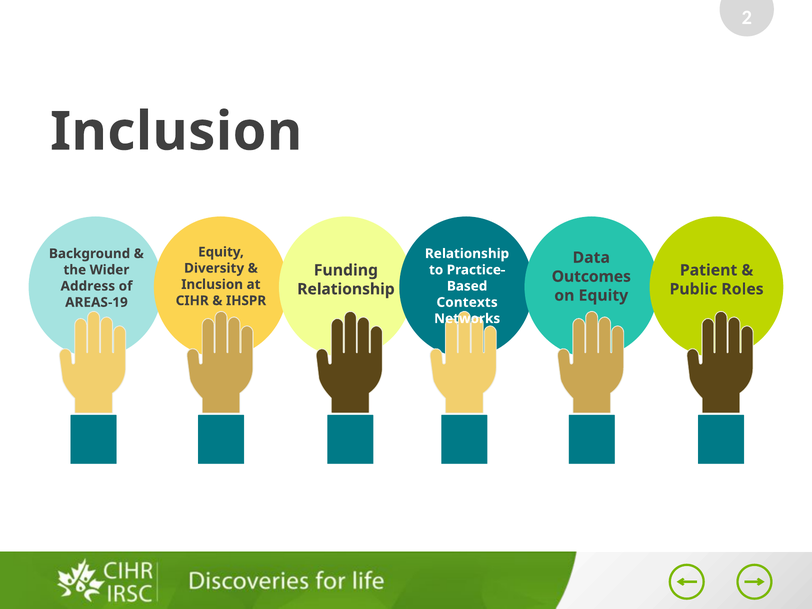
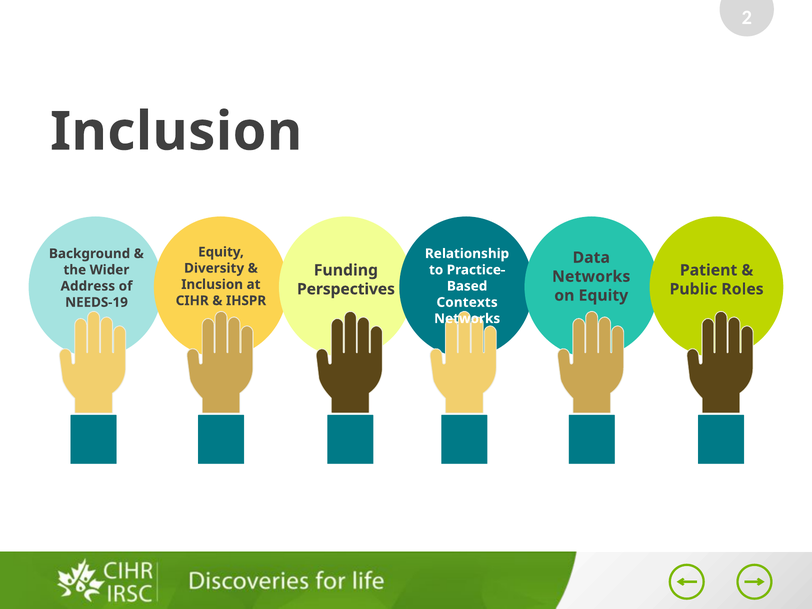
Outcomes: Outcomes -> Networks (591, 277)
Relationship: Relationship -> Perspectives (346, 289)
AREAS-19: AREAS-19 -> NEEDS-19 (97, 302)
